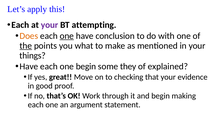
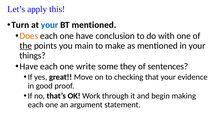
Each: Each -> Turn (20, 25)
your colour: purple -> blue (50, 25)
BT attempting: attempting -> mentioned (94, 25)
one underline: present -> none (67, 36)
what: what -> main (84, 46)
one begin: begin -> write (86, 67)
explained: explained -> sentences (168, 67)
